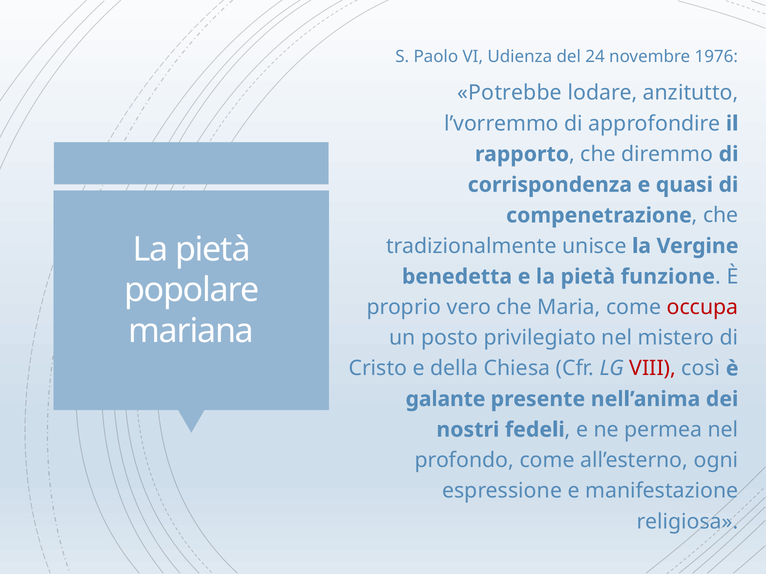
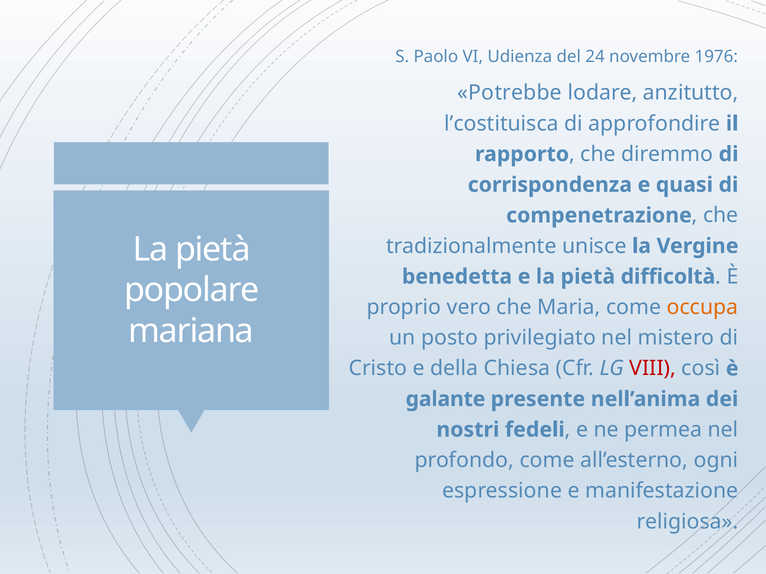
l’vorremmo: l’vorremmo -> l’costituisca (502, 124)
funzione: funzione -> difficoltà (668, 277)
occupa colour: red -> orange (703, 308)
